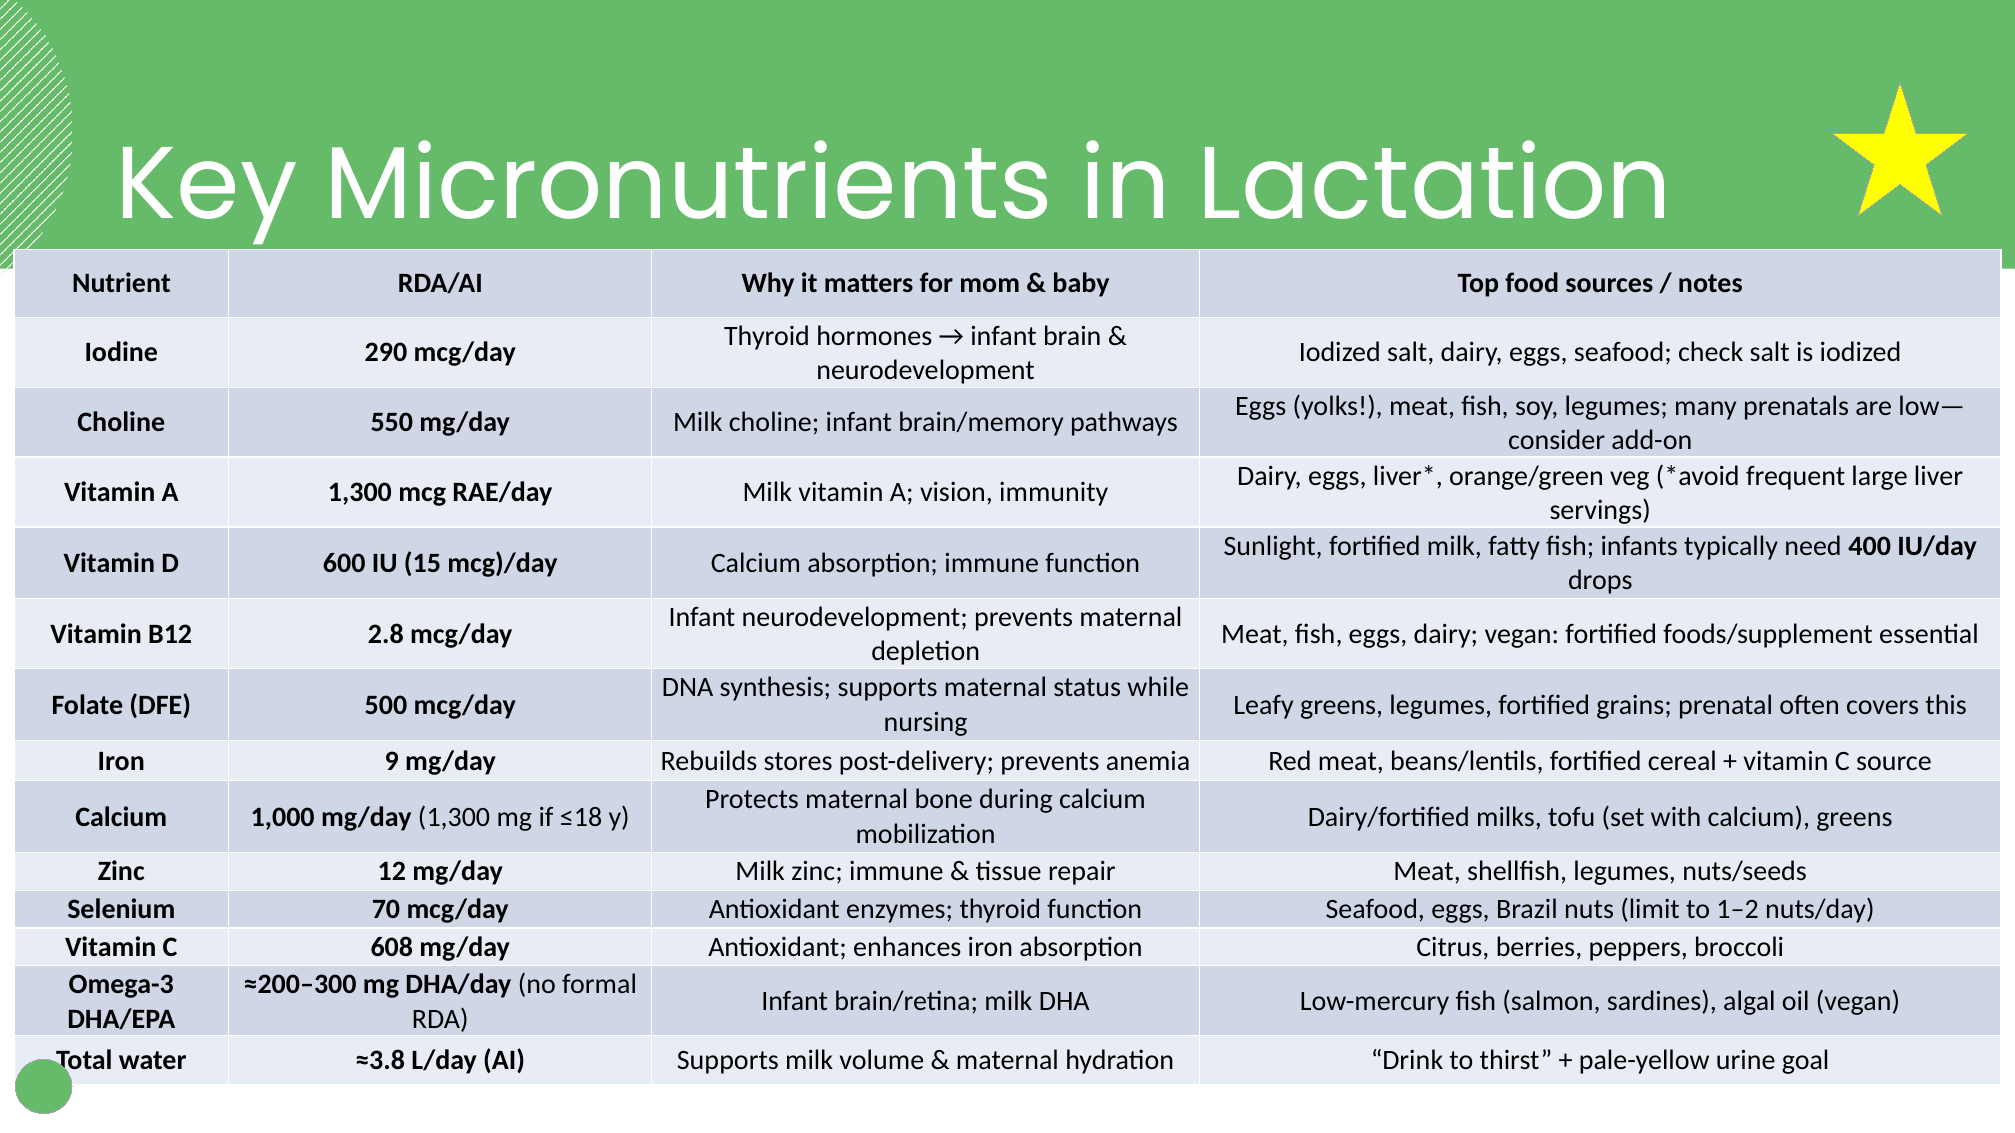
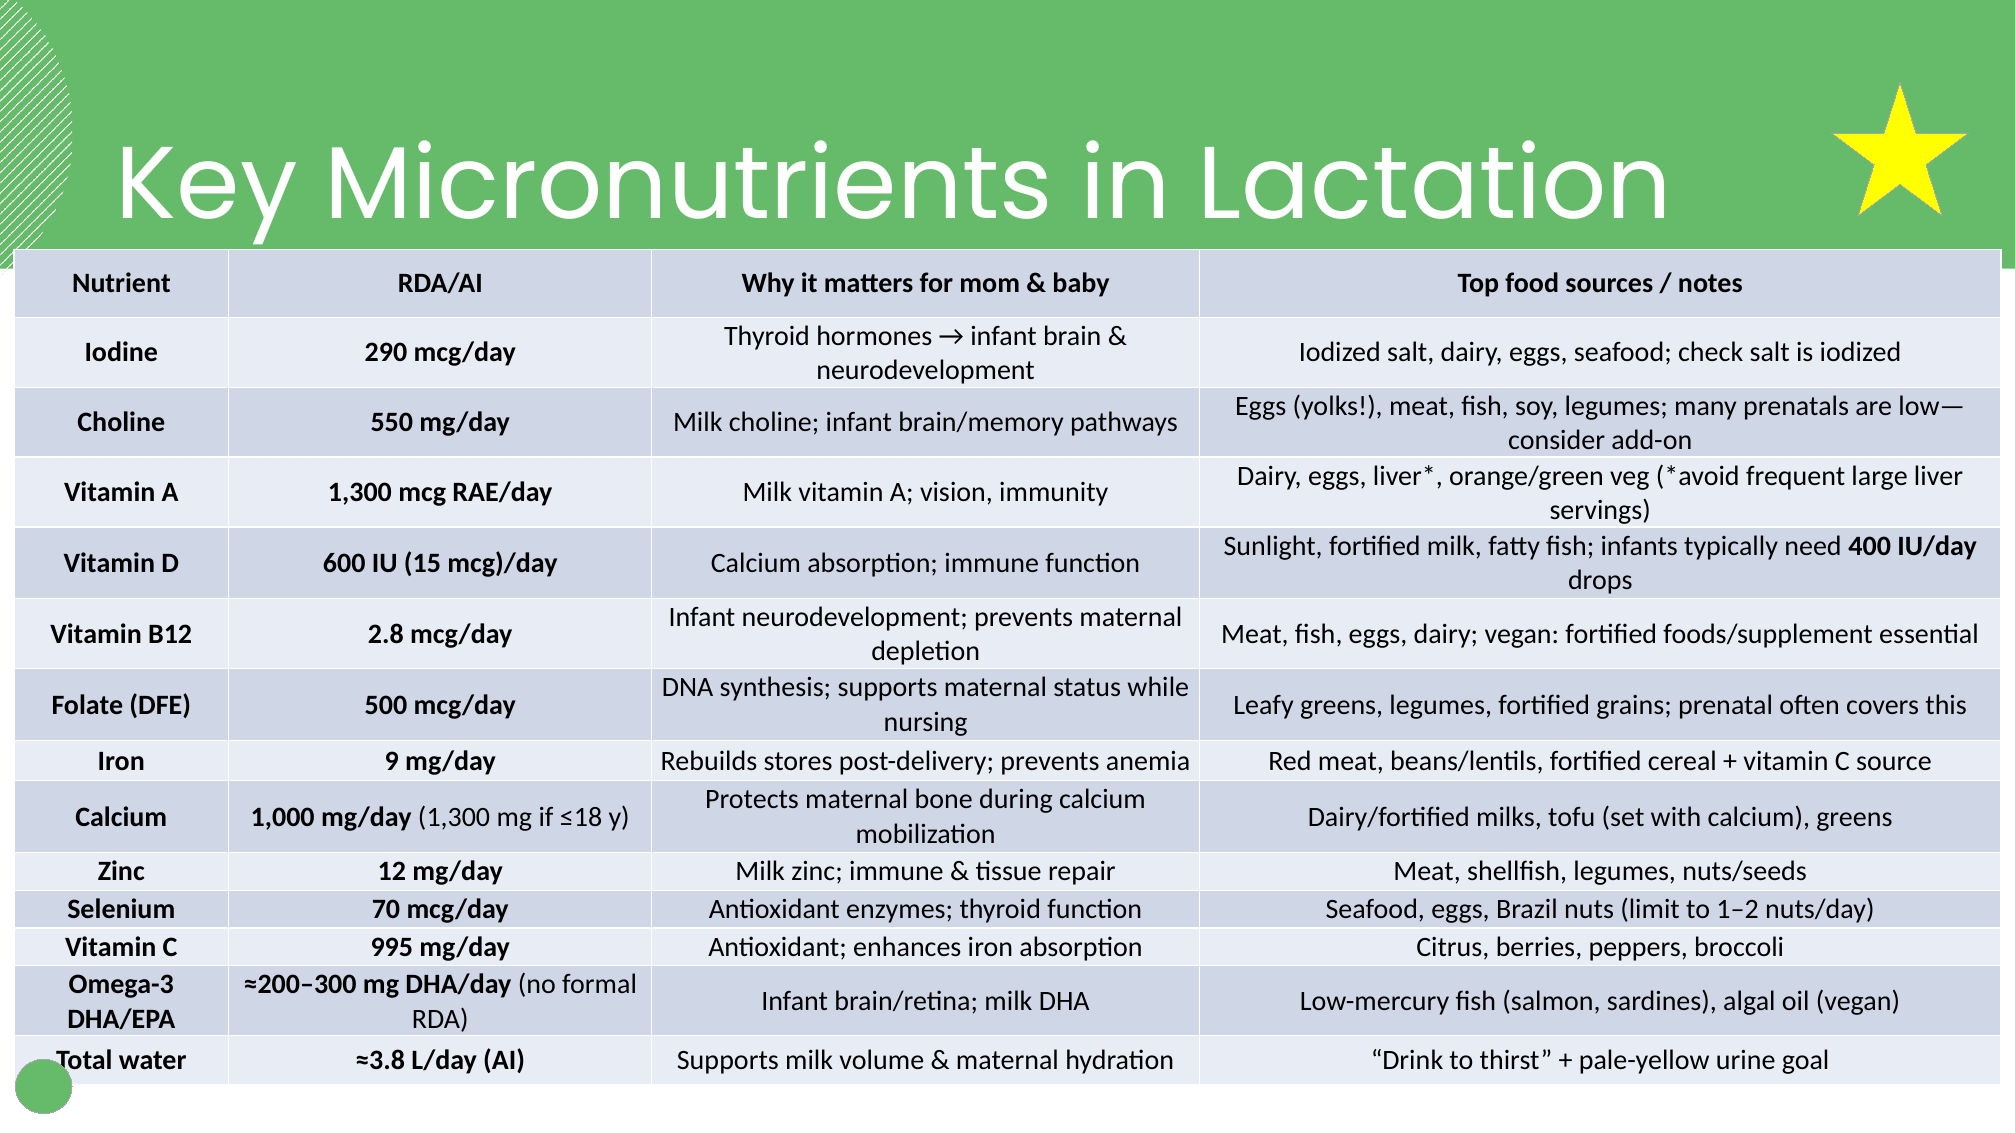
608: 608 -> 995 (392, 948)
